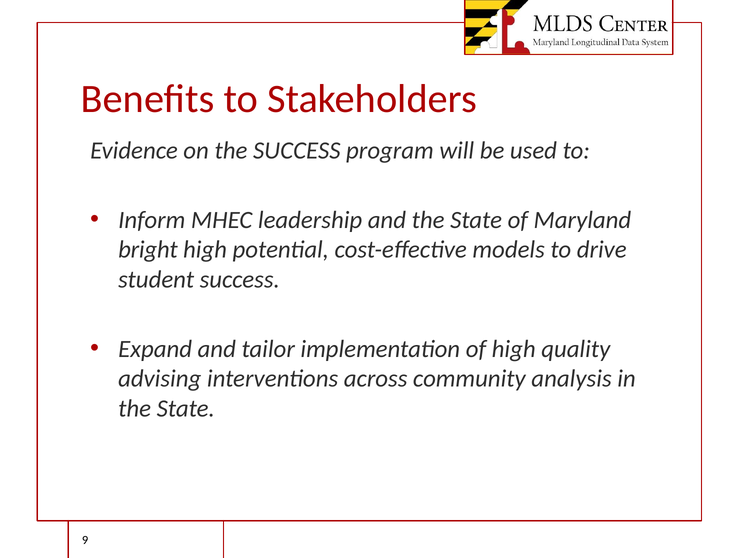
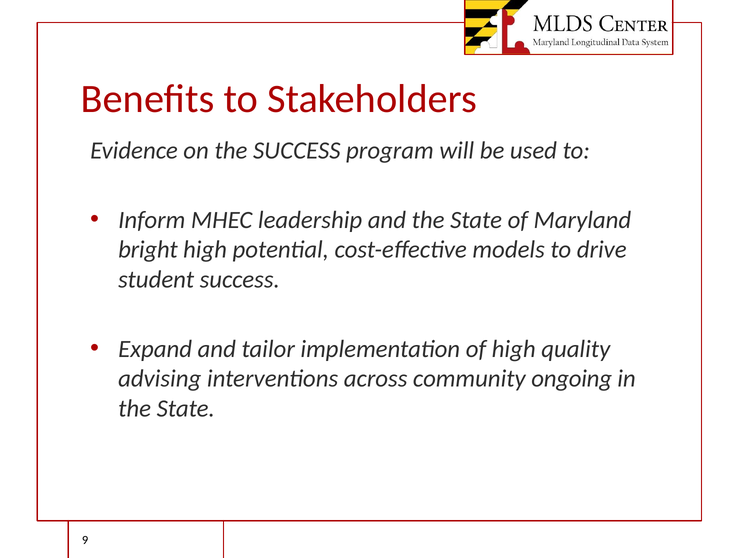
analysis: analysis -> ongoing (572, 379)
